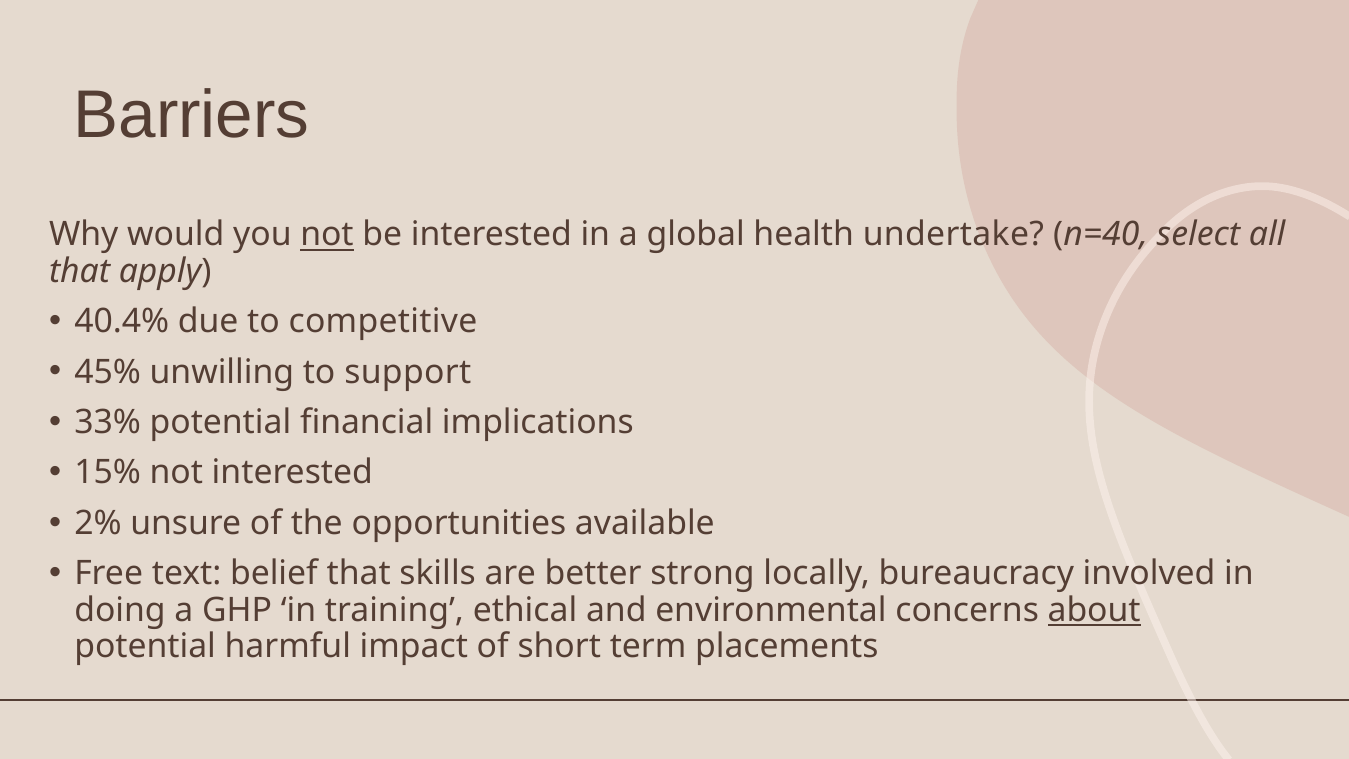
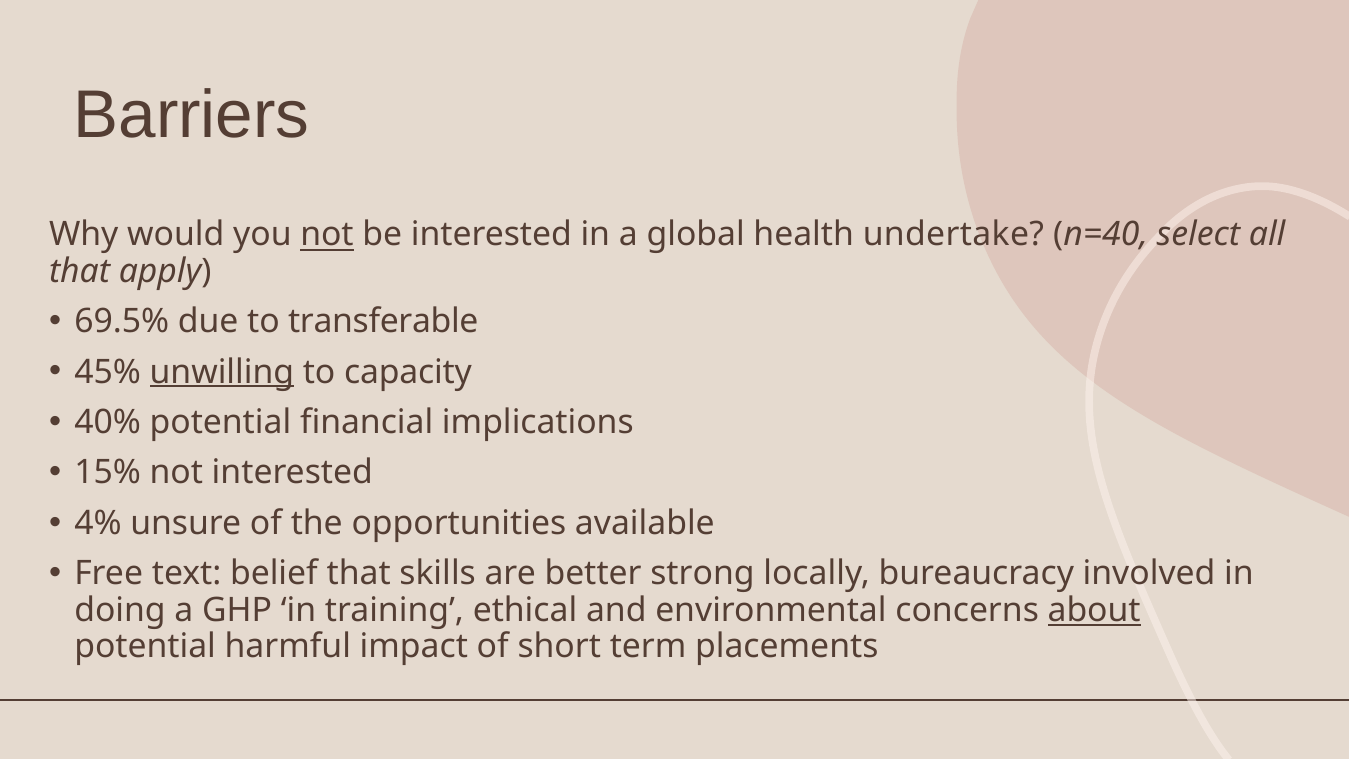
40.4%: 40.4% -> 69.5% (122, 321)
competitive: competitive -> transferable (383, 321)
unwilling underline: none -> present (222, 372)
support: support -> capacity (408, 372)
33%: 33% -> 40% (108, 422)
2%: 2% -> 4% (98, 523)
